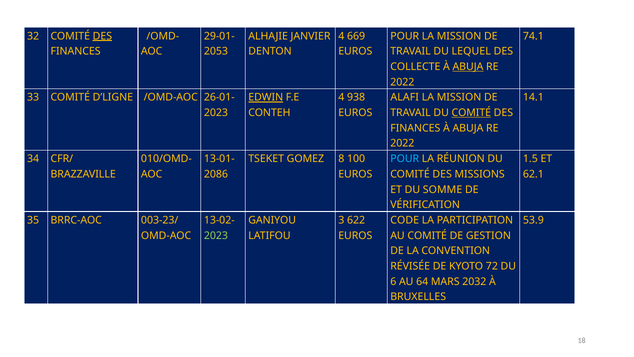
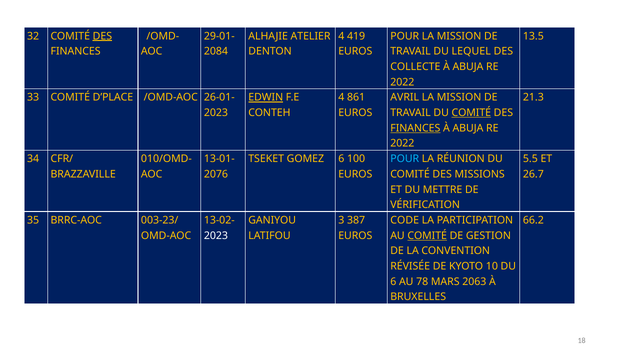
JANVIER: JANVIER -> ATELIER (311, 36)
669: 669 -> 419 (356, 36)
74.1: 74.1 -> 13.5 (533, 36)
2053: 2053 -> 2084 (216, 51)
ABUJA underline: present -> none (468, 67)
D’LIGNE: D’LIGNE -> D’PLACE (113, 97)
938: 938 -> 861 (356, 97)
ALAFI: ALAFI -> AVRIL (405, 97)
14.1: 14.1 -> 21.3 (533, 97)
FINANCES underline: none -> present (415, 128)
GOMEZ 8: 8 -> 6 (341, 159)
1.5: 1.5 -> 5.5 (530, 159)
2086: 2086 -> 2076 (216, 174)
62.1: 62.1 -> 26.7 (533, 174)
SOMME: SOMME -> METTRE (443, 189)
622: 622 -> 387 (356, 220)
53.9: 53.9 -> 66.2 (533, 220)
2023 colour: light green -> white (216, 235)
COMITÉ underline: none -> present (427, 235)
72: 72 -> 10 (492, 266)
64: 64 -> 78 (422, 281)
2032: 2032 -> 2063 (474, 281)
